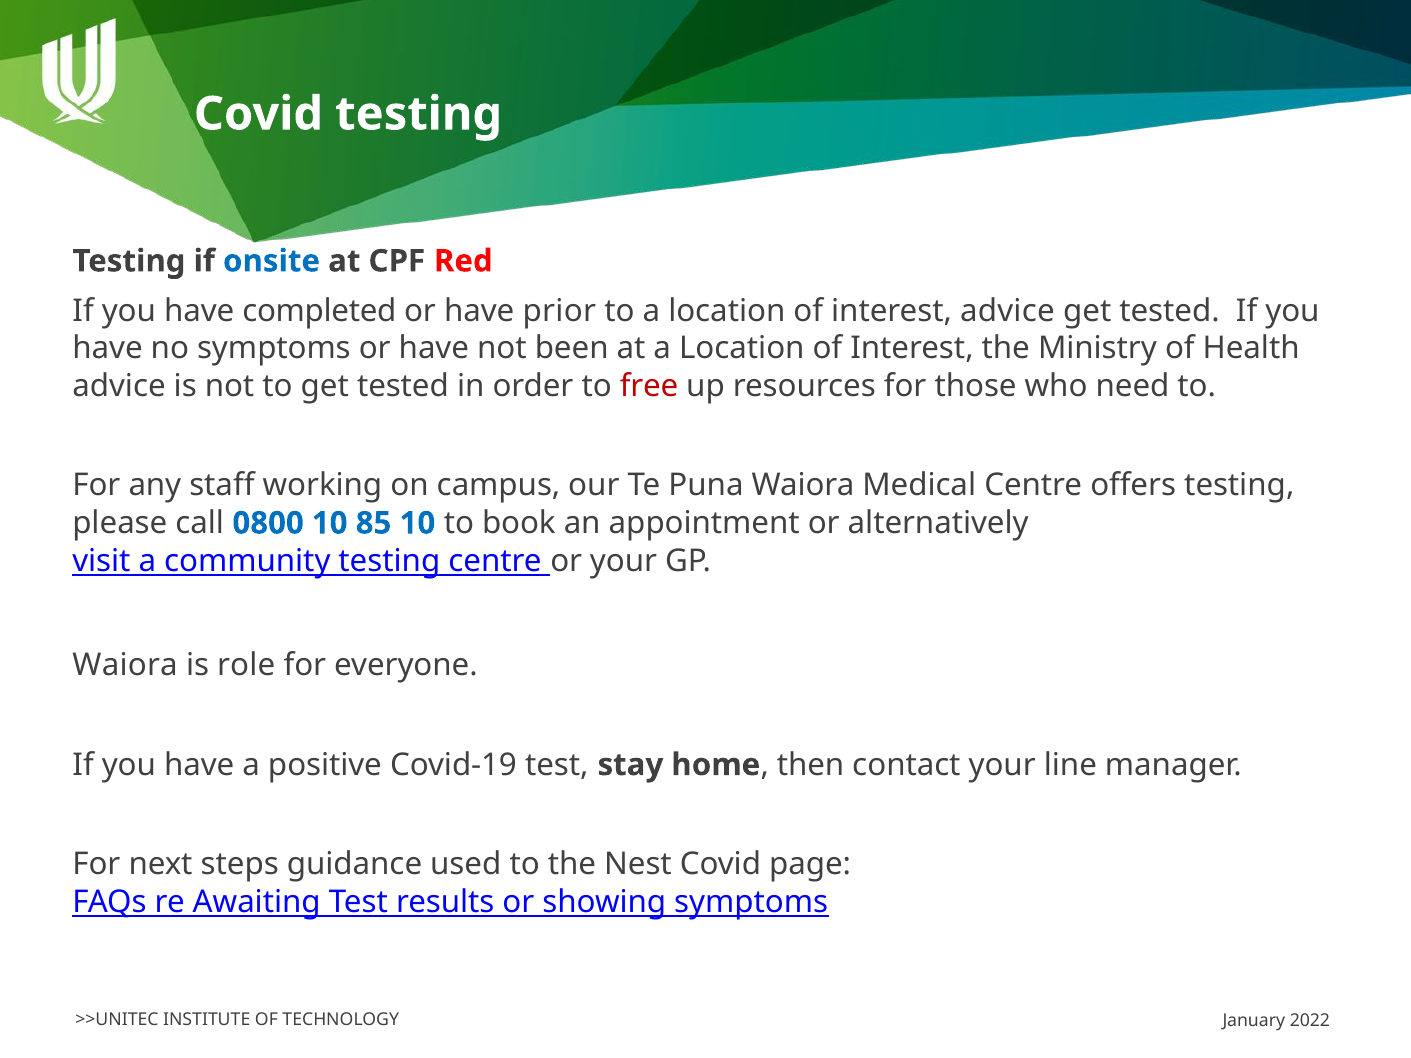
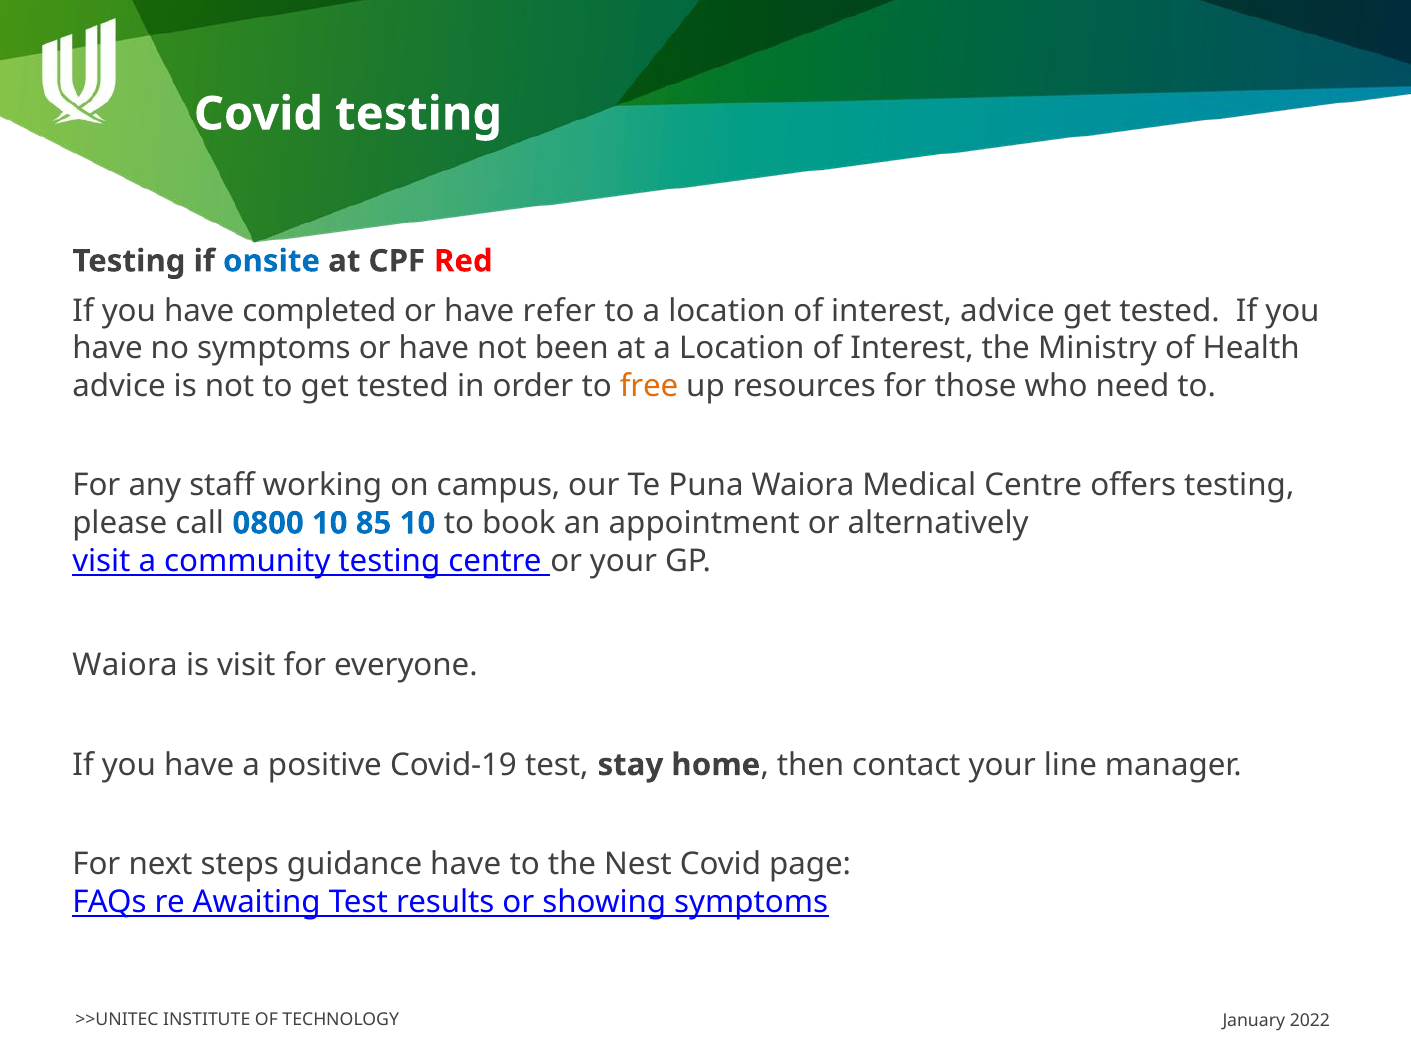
prior: prior -> refer (559, 311)
free colour: red -> orange (649, 386)
is role: role -> visit (246, 665)
guidance used: used -> have (466, 865)
